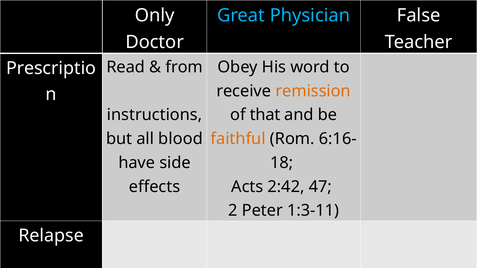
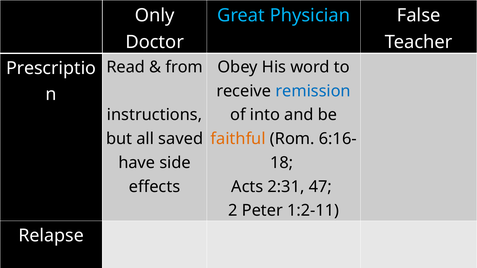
remission colour: orange -> blue (313, 91)
that: that -> into (265, 115)
blood: blood -> saved (181, 139)
2:42: 2:42 -> 2:31 (286, 187)
1:3-11: 1:3-11 -> 1:2-11 (313, 211)
